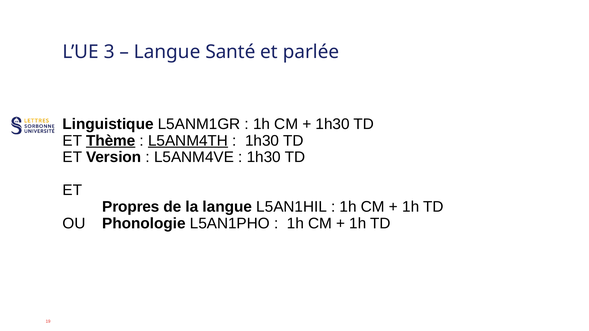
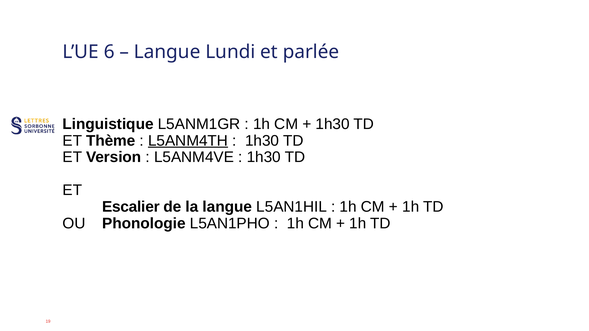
3: 3 -> 6 (109, 52)
Santé: Santé -> Lundi (230, 52)
Thème underline: present -> none (111, 141)
Propres: Propres -> Escalier (131, 207)
